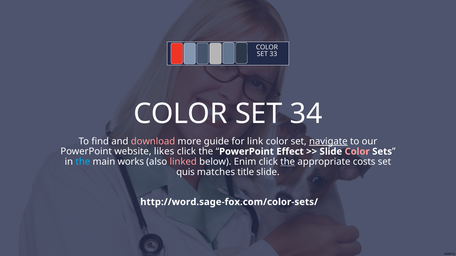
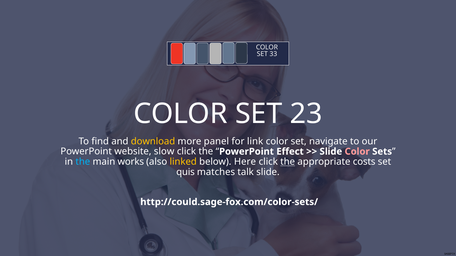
34: 34 -> 23 (306, 114)
download colour: pink -> yellow (153, 142)
guide: guide -> panel (216, 142)
navigate underline: present -> none (328, 142)
likes: likes -> slow (164, 152)
linked colour: pink -> yellow (183, 162)
Enim: Enim -> Here (245, 162)
title: title -> talk (246, 172)
http://word.sage-fox.com/color-sets/: http://word.sage-fox.com/color-sets/ -> http://could.sage-fox.com/color-sets/ (229, 202)
